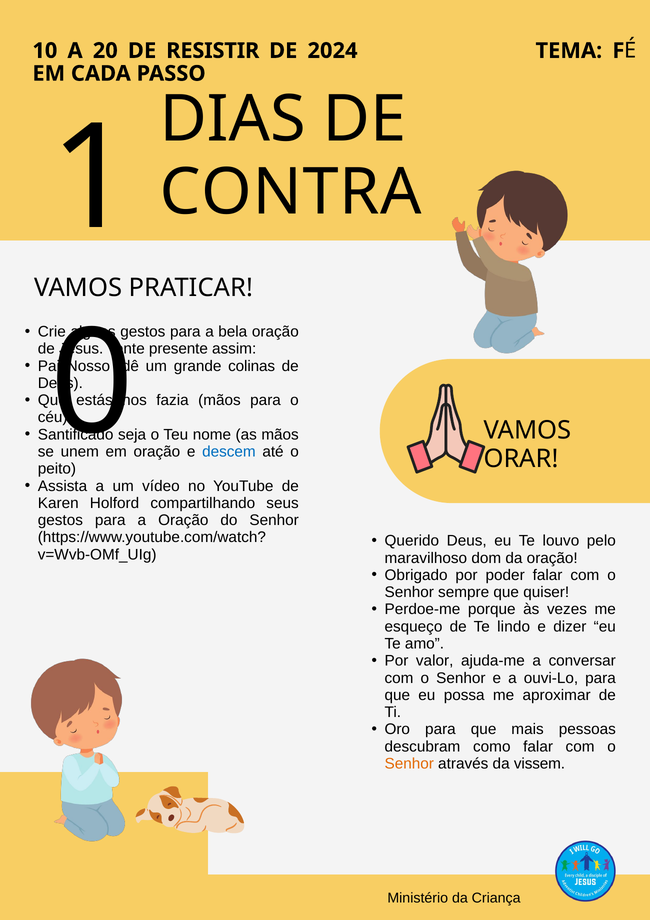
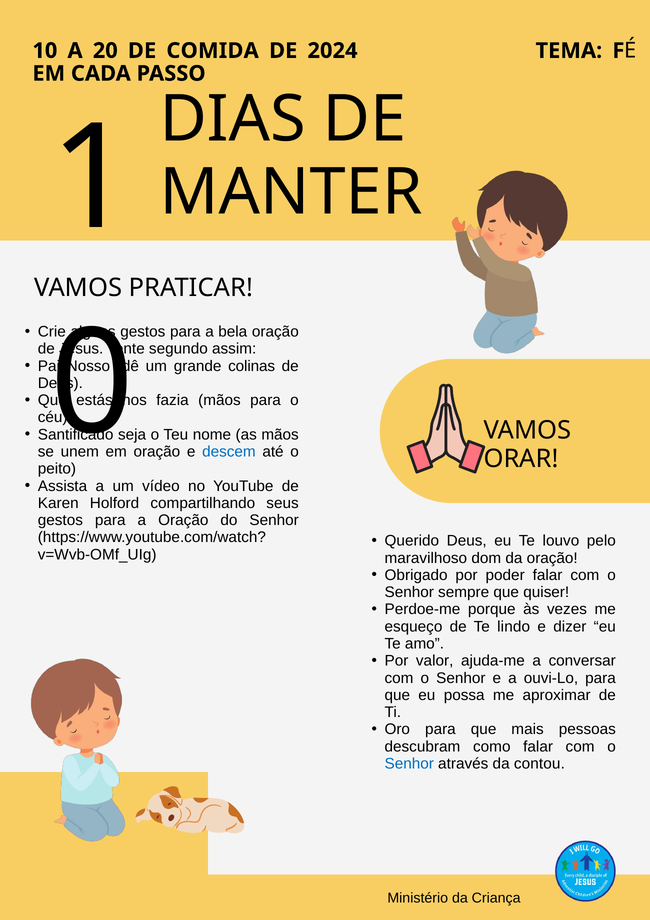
RESISTIR: RESISTIR -> COMIDA (213, 51)
CONTRA: CONTRA -> MANTER (291, 192)
presente: presente -> segundo (178, 349)
Senhor colour: orange -> blue (409, 763)
vissem: vissem -> contou (539, 763)
